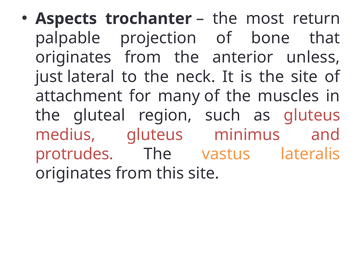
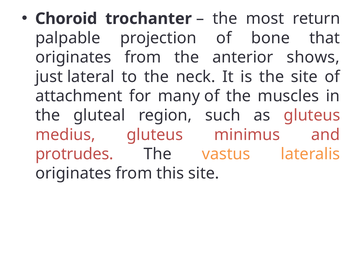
Aspects: Aspects -> Choroid (66, 19)
unless: unless -> shows (313, 57)
